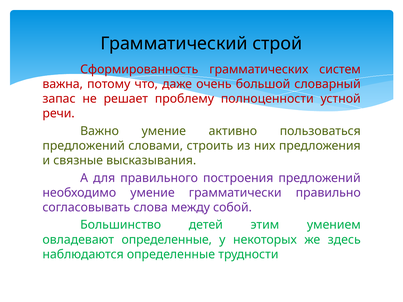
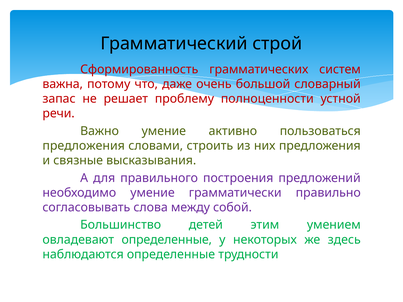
предложений: предложений -> предложения (84, 146)
